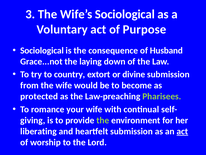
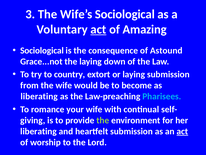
act underline: none -> present (98, 29)
Purpose: Purpose -> Amazing (145, 29)
Husband: Husband -> Astound (166, 50)
or divine: divine -> laying (134, 74)
protected: protected -> liberating (39, 96)
Pharisees colour: light green -> light blue (162, 96)
